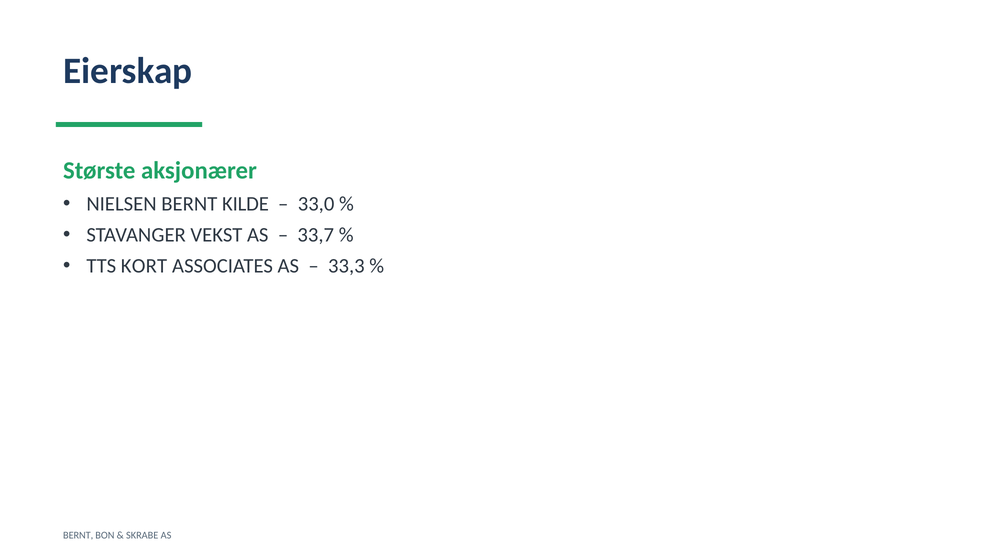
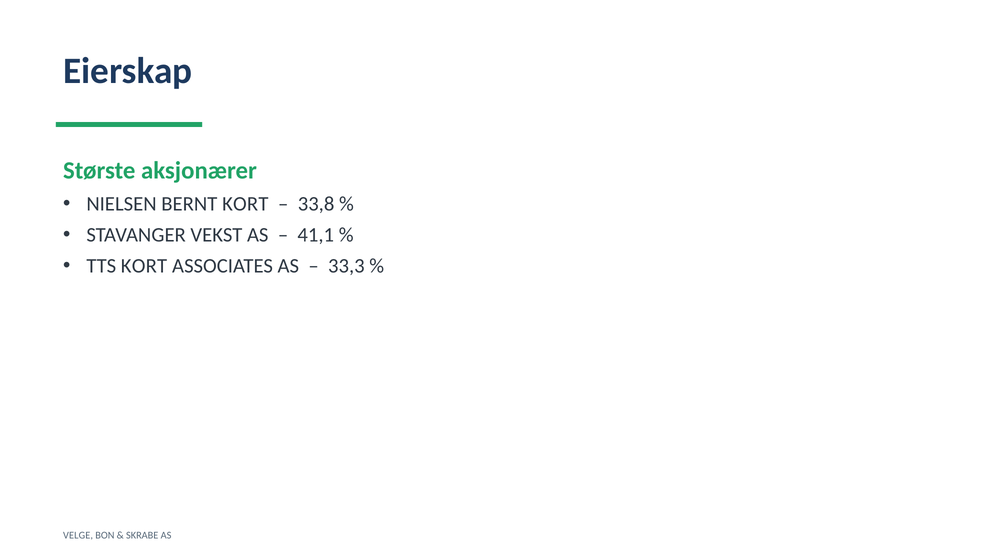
BERNT KILDE: KILDE -> KORT (245, 204)
33,0: 33,0 -> 33,8 (316, 204)
33,7: 33,7 -> 41,1 (316, 235)
BERNT: BERNT -> VELGE (78, 535)
